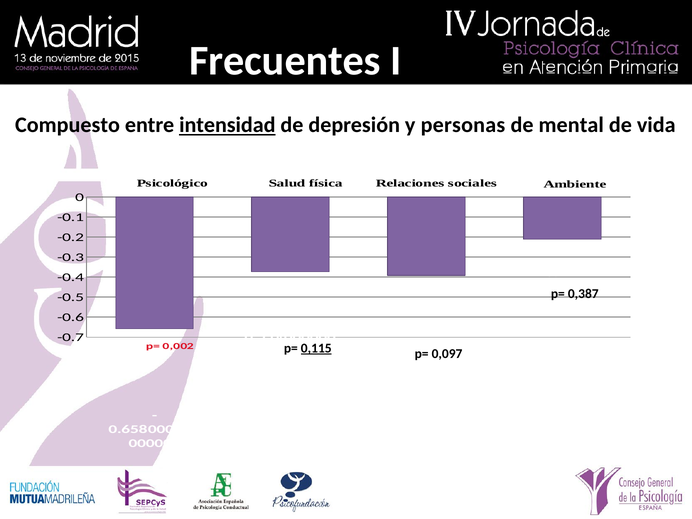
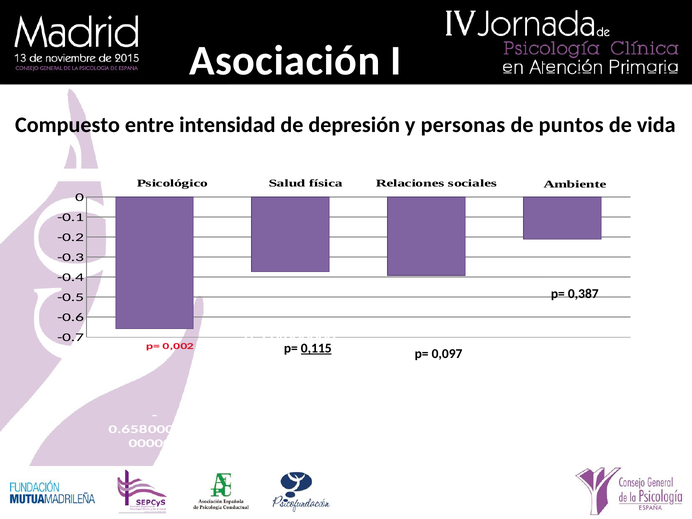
Frecuentes: Frecuentes -> Asociación (285, 61)
intensidad underline: present -> none (227, 125)
mental: mental -> puntos (571, 125)
